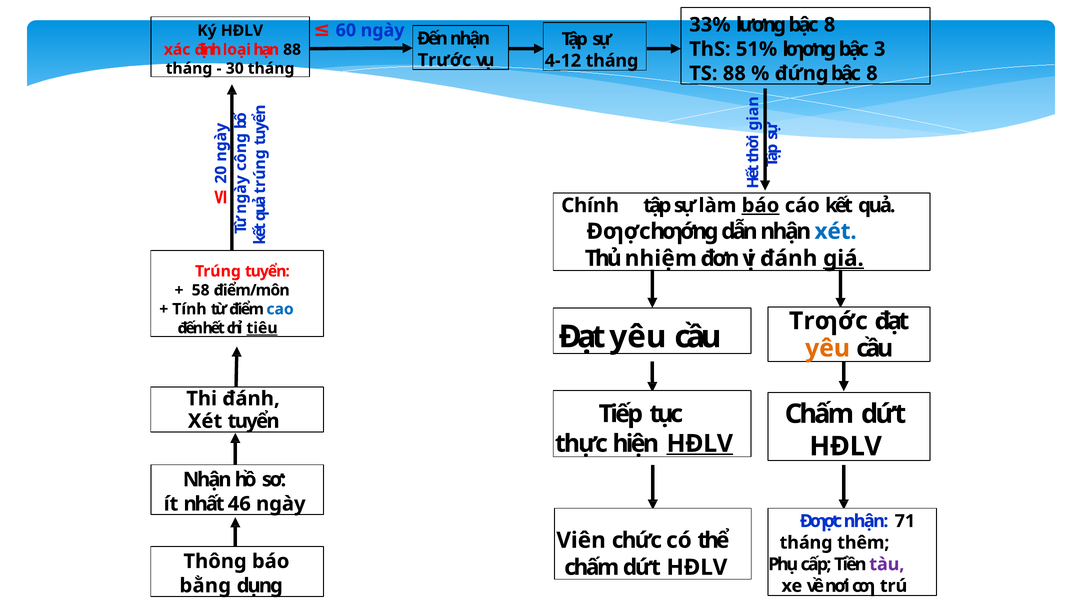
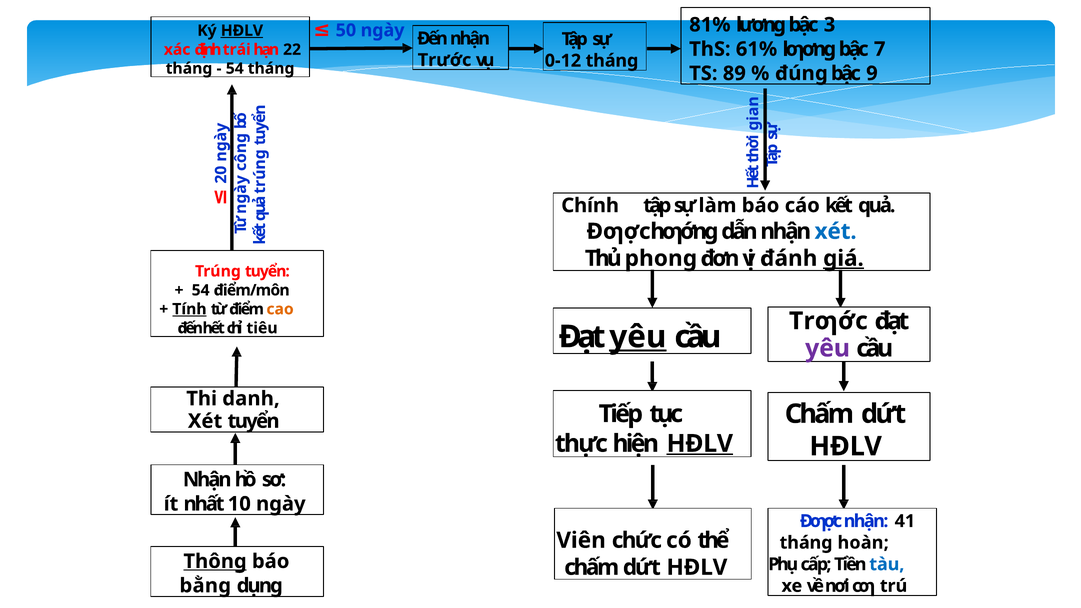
60: 60 -> 50 (346, 30)
33%: 33% -> 81% (710, 25)
lương bậc 8: 8 -> 3 (830, 25)
HĐLV underline: none -> present (242, 31)
51%: 51% -> 61% (756, 49)
3: 3 -> 7 (880, 49)
loại: loại -> trái (237, 50)
hạn 88: 88 -> 22 (292, 50)
4-12: 4-12 -> 0-12 (563, 61)
30: 30 -> 54 (235, 68)
TS 88: 88 -> 89 (734, 73)
đứng: đứng -> đúng (801, 73)
8: 8 -> 9 (872, 73)
báo underline: present -> none (761, 206)
nhiệm: nhiệm -> phong (661, 258)
58: 58 -> 54 (201, 290)
Tính underline: none -> present (189, 309)
cao colour: blue -> orange (280, 309)
tiêu underline: present -> none (262, 328)
yêu underline: none -> present (638, 337)
yêu colour: orange -> purple (828, 348)
Thi đánh: đánh -> danh (251, 399)
46: 46 -> 10 (239, 504)
71: 71 -> 41 (905, 521)
thêm: thêm -> hoàn (863, 543)
Thông underline: none -> present (215, 561)
tàu colour: purple -> blue (887, 564)
